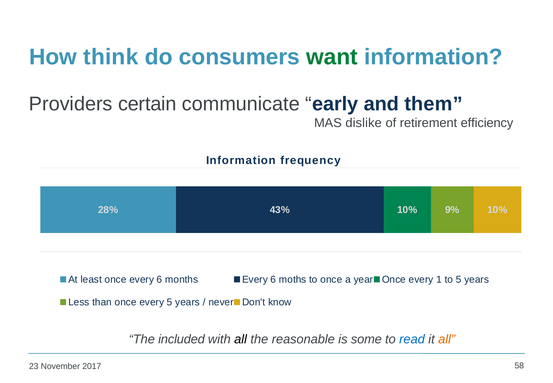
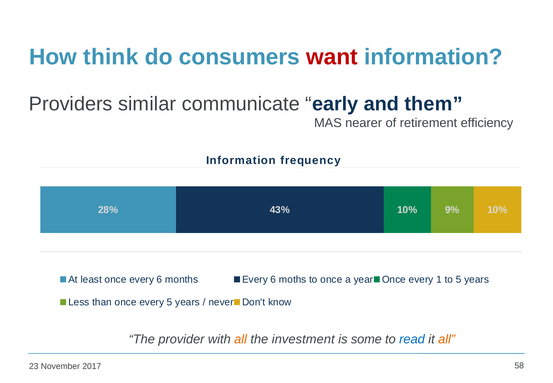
want colour: green -> red (332, 57)
certain: certain -> similar (147, 104)
dislike: dislike -> nearer (364, 123)
included: included -> provider (181, 339)
all colour: black -> orange (241, 339)
reasonable: reasonable -> investment (303, 339)
